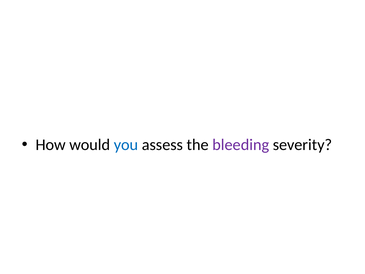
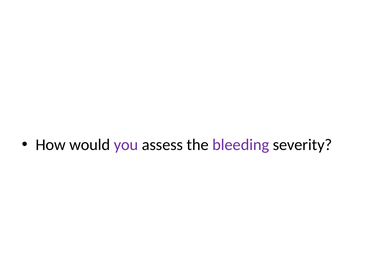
you colour: blue -> purple (126, 145)
